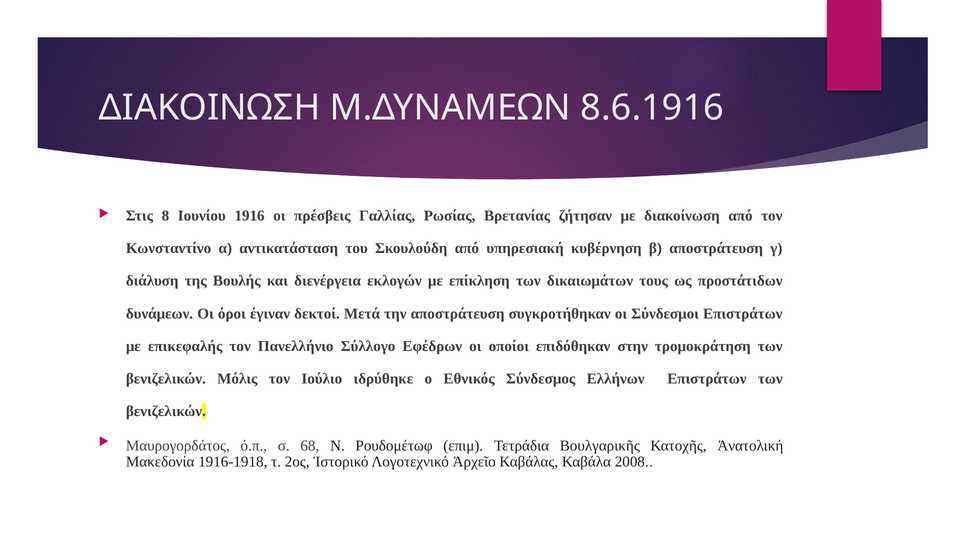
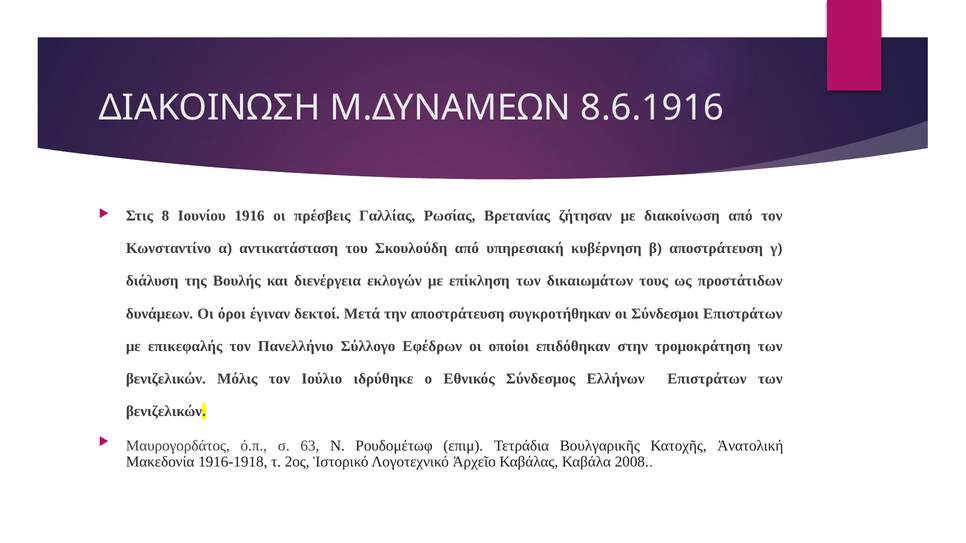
68: 68 -> 63 (310, 446)
